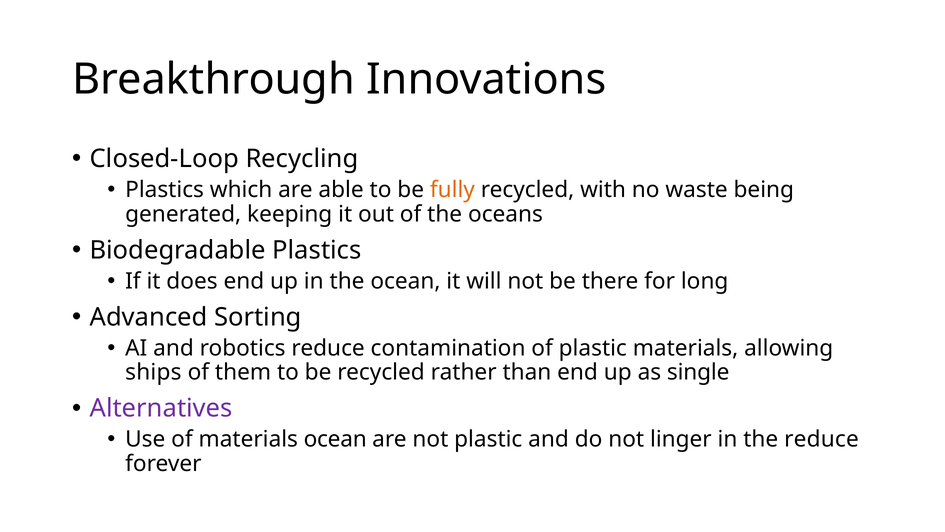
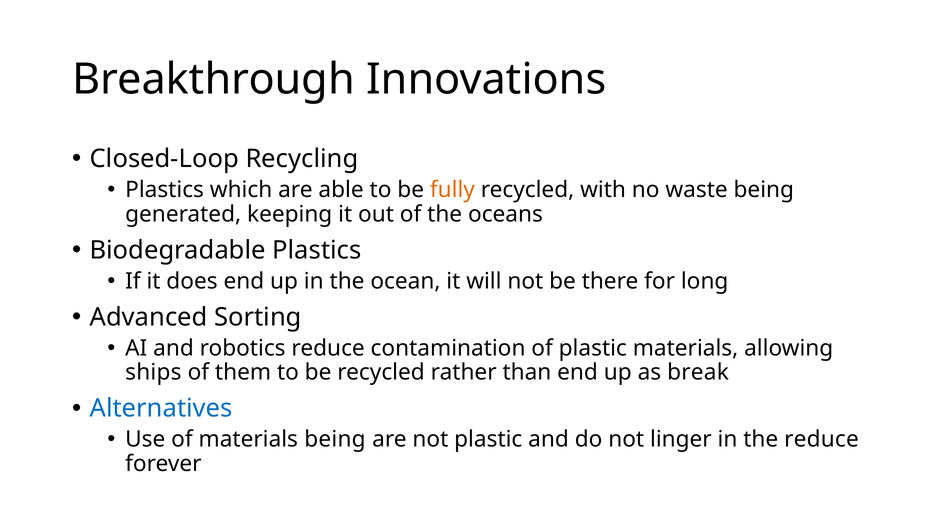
single: single -> break (698, 372)
Alternatives colour: purple -> blue (161, 408)
materials ocean: ocean -> being (335, 439)
